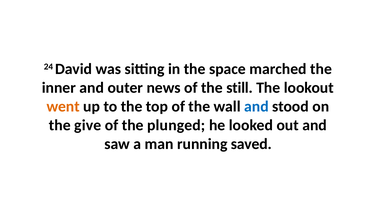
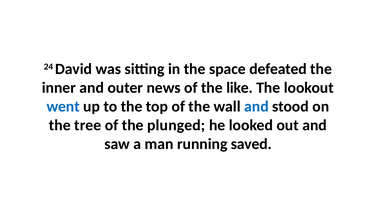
marched: marched -> defeated (278, 69)
still: still -> like (240, 88)
went colour: orange -> blue (63, 107)
give: give -> tree (88, 126)
